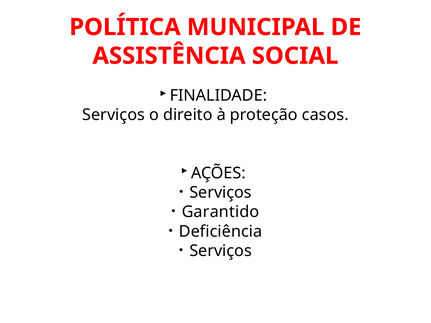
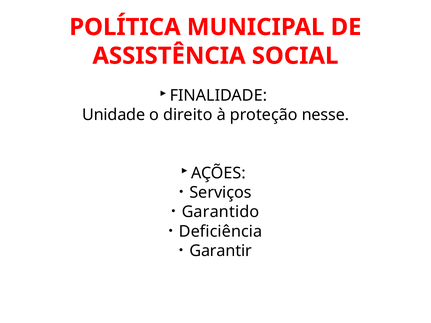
Serviços: Serviços -> Unidade (114, 115)
casos: casos -> nesse (325, 115)
Serviços: Serviços -> Garantir (221, 251)
